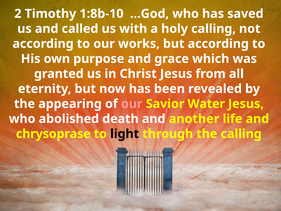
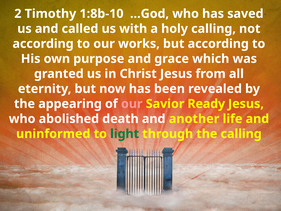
Water: Water -> Ready (206, 104)
chrysoprase: chrysoprase -> uninformed (53, 134)
light colour: black -> green (125, 134)
